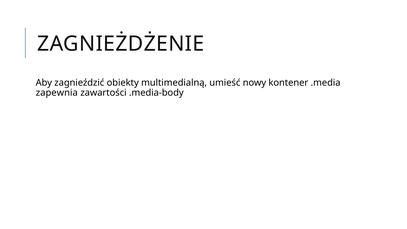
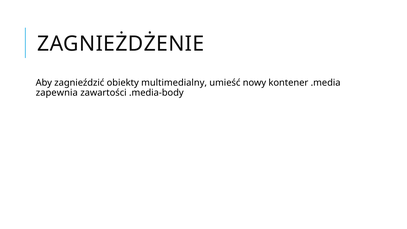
multimedialną: multimedialną -> multimedialny (174, 83)
